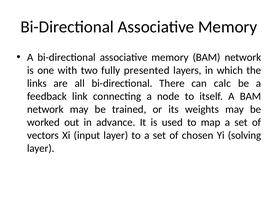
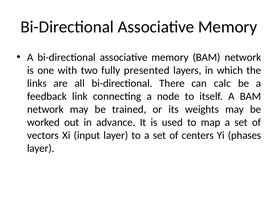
chosen: chosen -> centers (198, 135)
solving: solving -> phases (245, 135)
